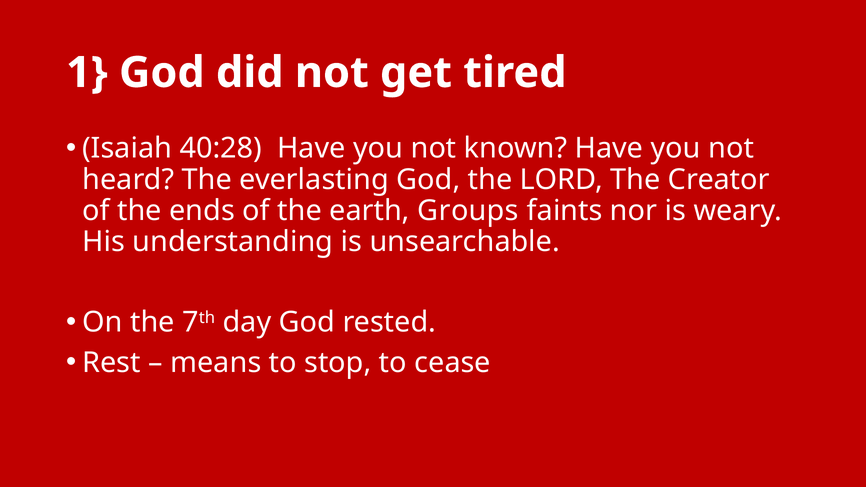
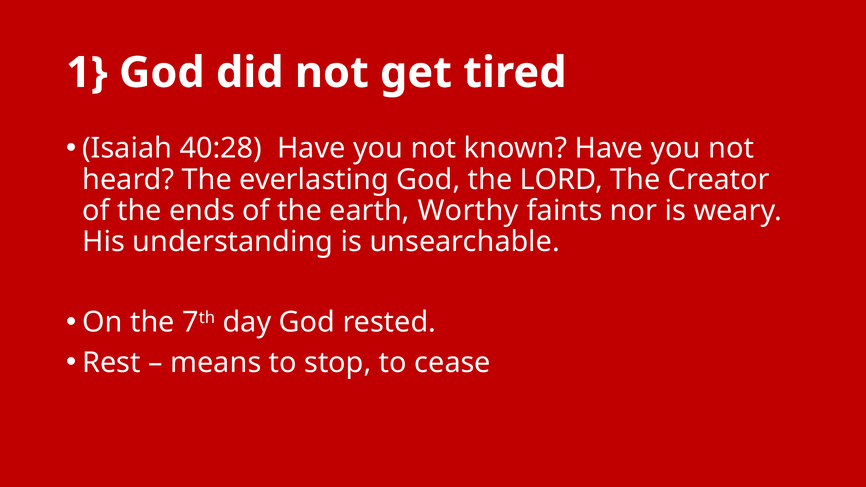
Groups: Groups -> Worthy (468, 211)
